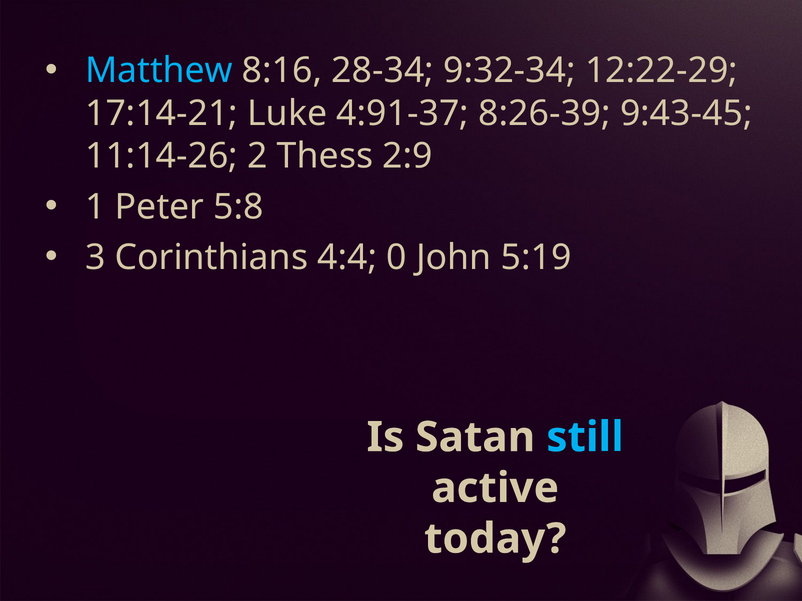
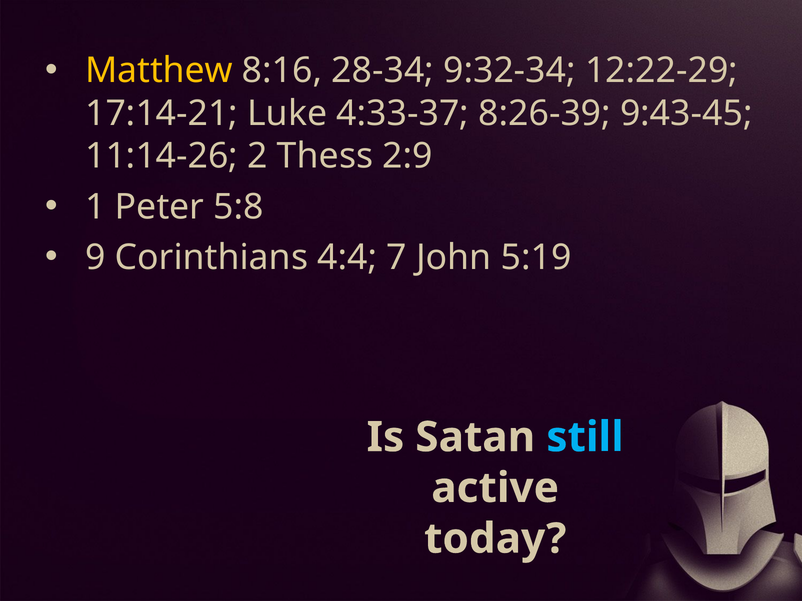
Matthew colour: light blue -> yellow (159, 71)
4:91-37: 4:91-37 -> 4:33-37 (403, 114)
3: 3 -> 9 (95, 258)
0: 0 -> 7 (397, 258)
